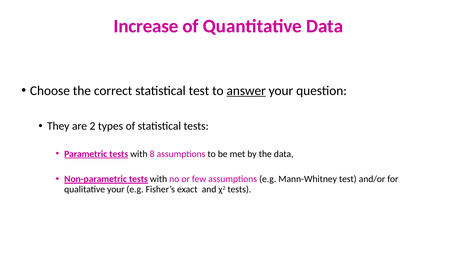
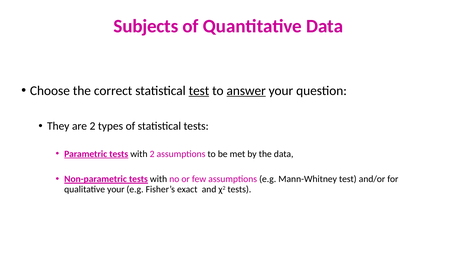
Increase: Increase -> Subjects (146, 26)
test underline: none -> present (199, 91)
with 8: 8 -> 2 (152, 154)
